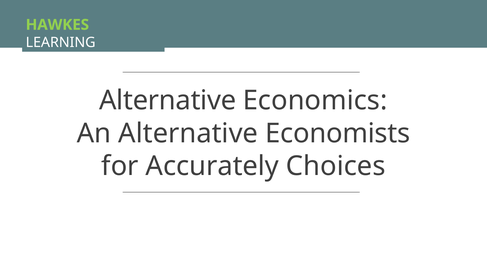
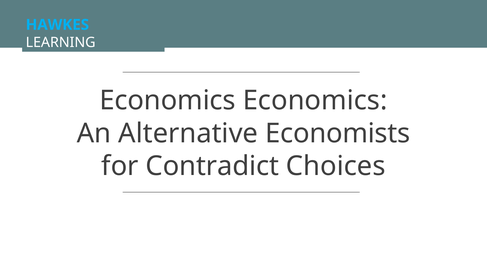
HAWKES colour: light green -> light blue (57, 25)
Alternative: Alternative -> Economics (168, 100)
Accurately: Accurately -> Contradict (212, 166)
